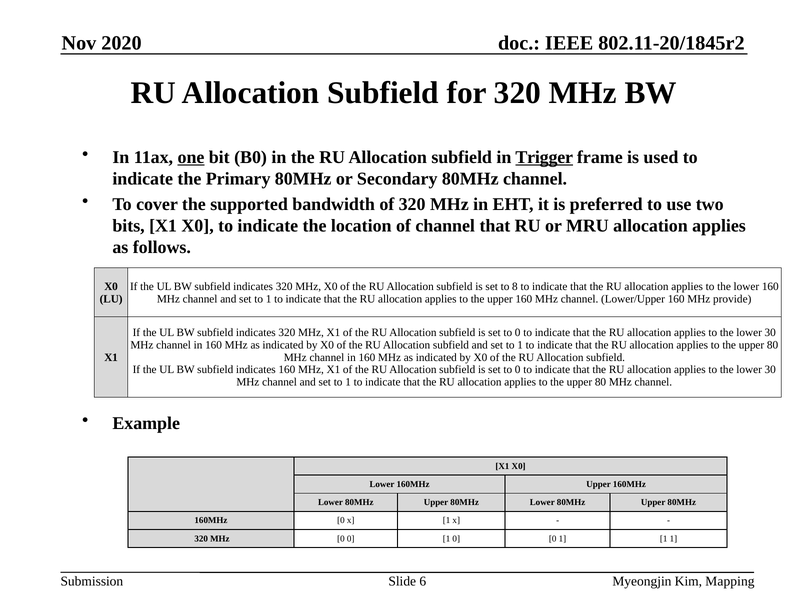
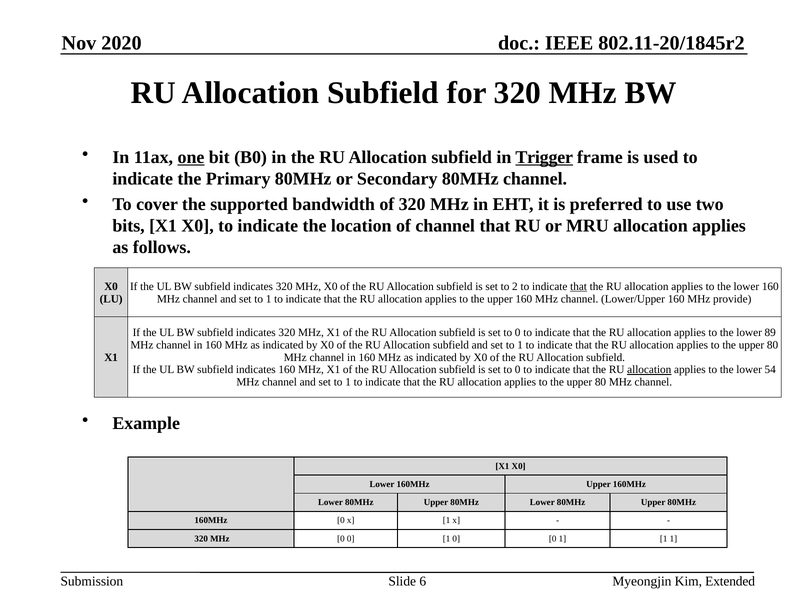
8: 8 -> 2 (515, 286)
that underline: none -> present (579, 286)
30: 30 -> 89 (770, 333)
allocation underline: none -> present (649, 370)
30: 30 -> 54 (770, 370)
Mapping: Mapping -> Extended (730, 581)
